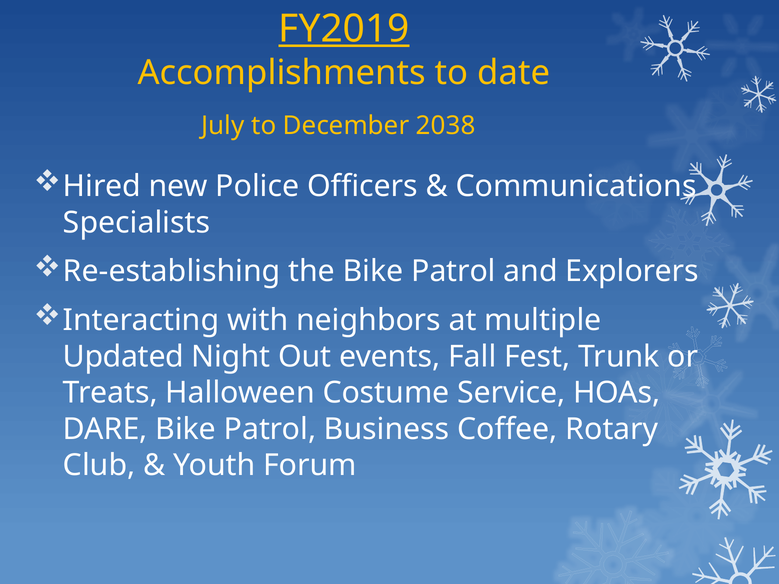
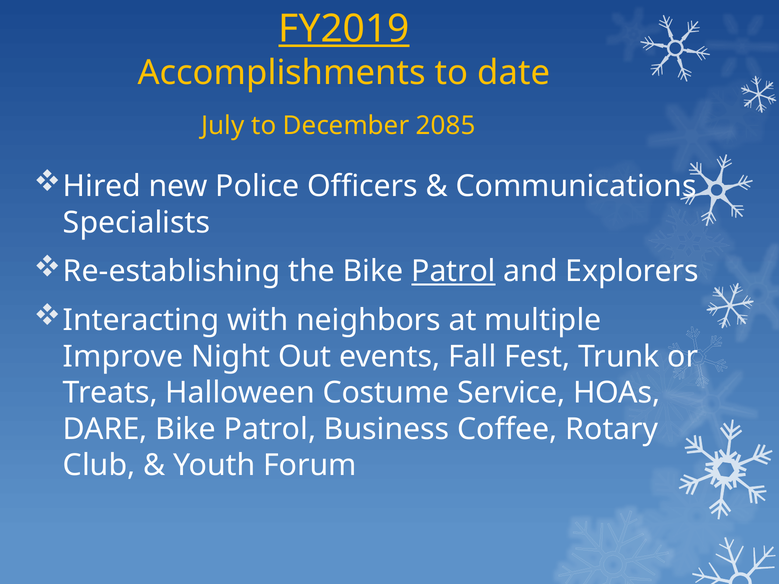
2038: 2038 -> 2085 (446, 126)
Patrol underline: none -> present (453, 272)
Updated: Updated -> Improve (123, 357)
